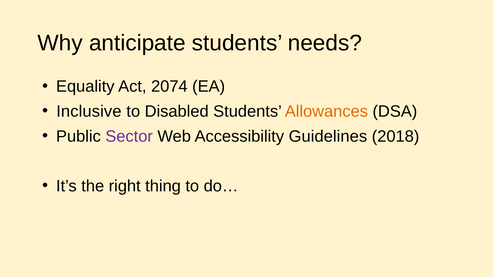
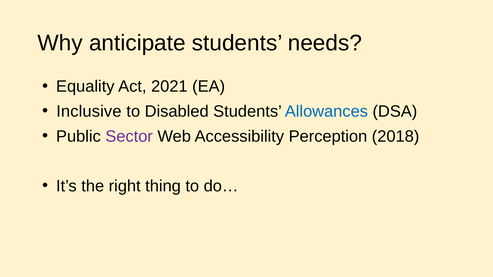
2074: 2074 -> 2021 (169, 87)
Allowances colour: orange -> blue (326, 112)
Guidelines: Guidelines -> Perception (328, 136)
